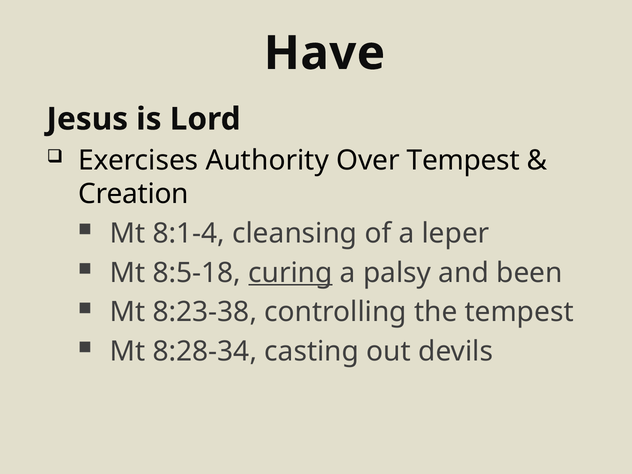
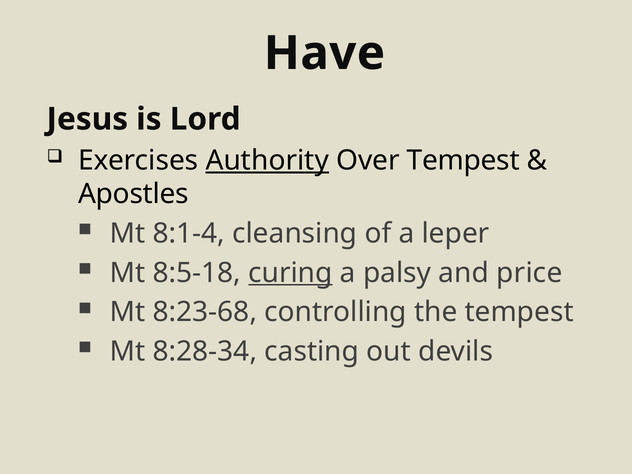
Authority underline: none -> present (267, 160)
Creation: Creation -> Apostles (133, 194)
been: been -> price (529, 273)
8:23-38: 8:23-38 -> 8:23-68 (205, 312)
